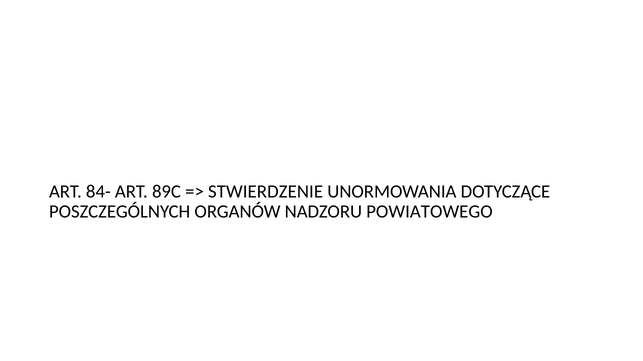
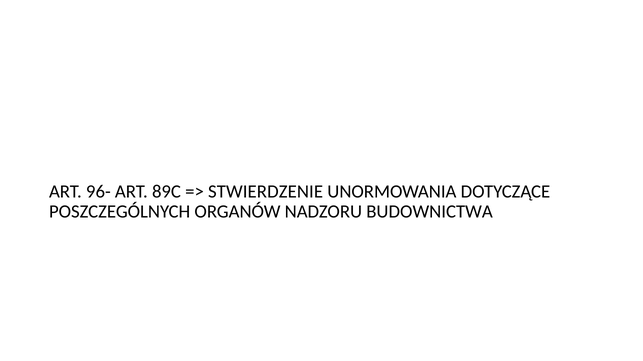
84-: 84- -> 96- (98, 192)
POWIATOWEGO: POWIATOWEGO -> BUDOWNICTWA (430, 212)
